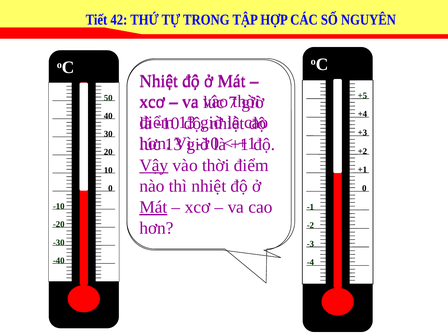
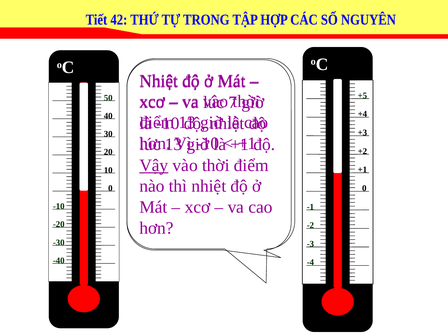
Mát underline: present -> none (153, 207)
